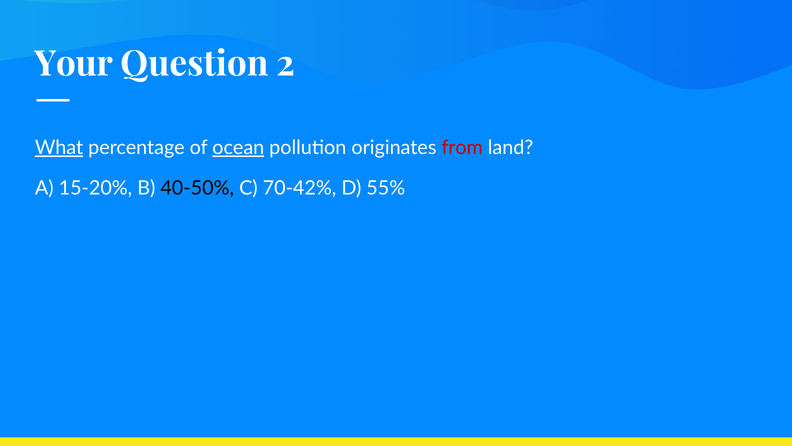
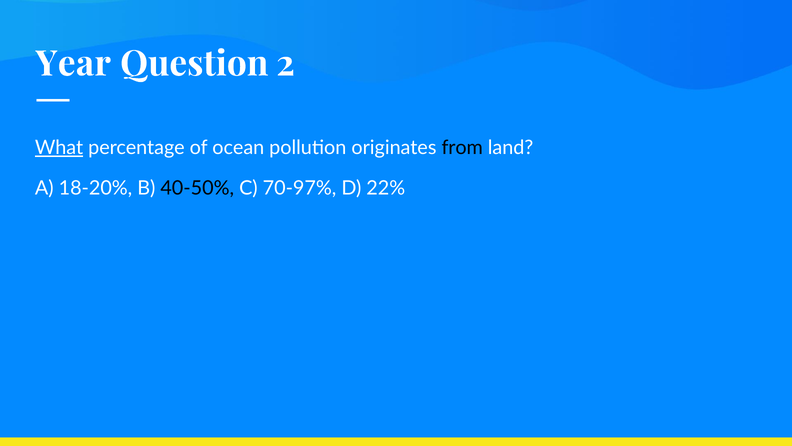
Your: Your -> Year (73, 64)
ocean underline: present -> none (238, 148)
from colour: red -> black (462, 148)
15-20%: 15-20% -> 18-20% (95, 188)
70-42%: 70-42% -> 70-97% (299, 188)
55%: 55% -> 22% (386, 188)
